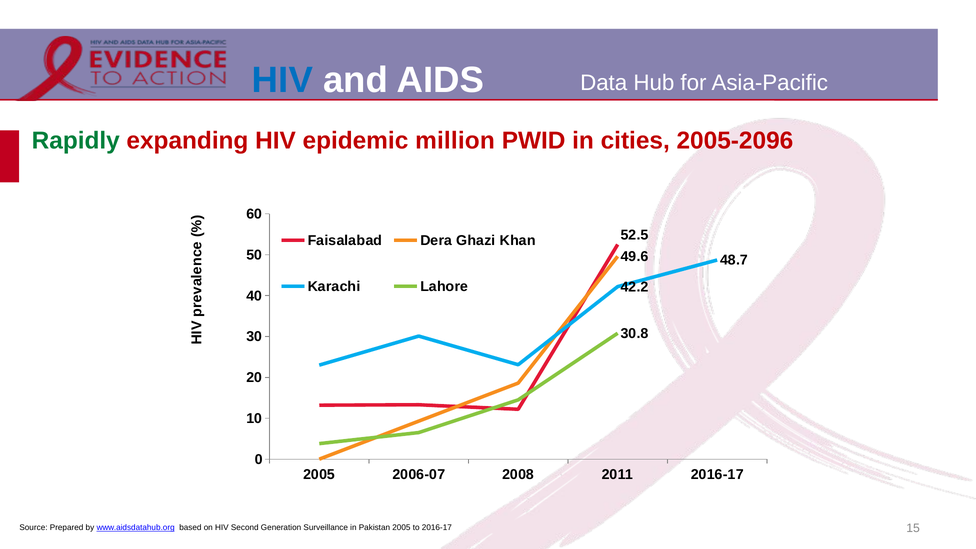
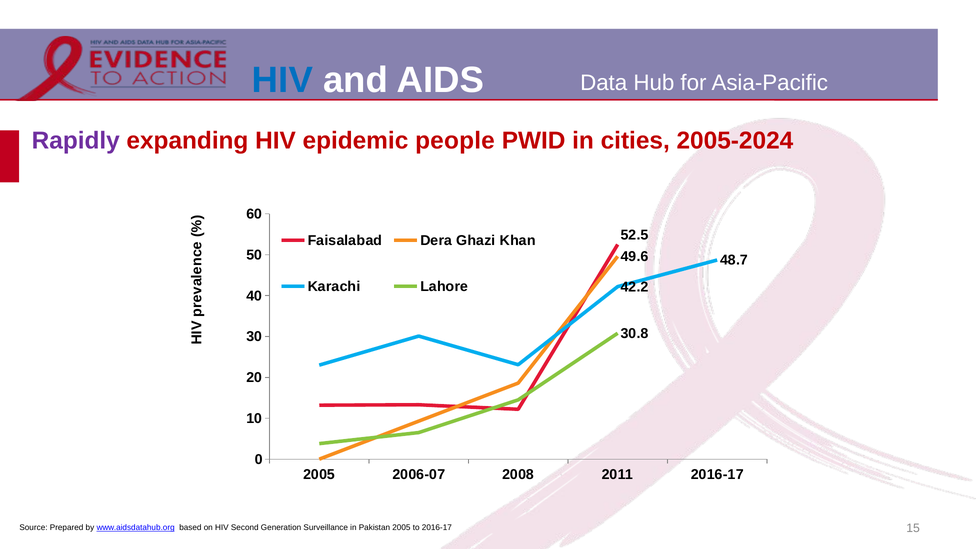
Rapidly colour: green -> purple (76, 141)
million: million -> people (455, 141)
2005-2096: 2005-2096 -> 2005-2024 (735, 141)
